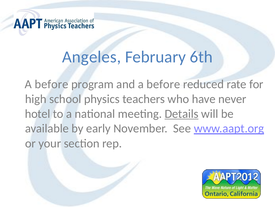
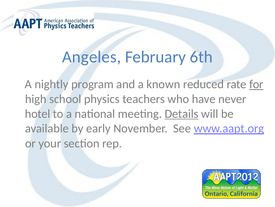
before: before -> nightly (52, 84)
and a before: before -> known (163, 84)
for underline: none -> present (256, 84)
